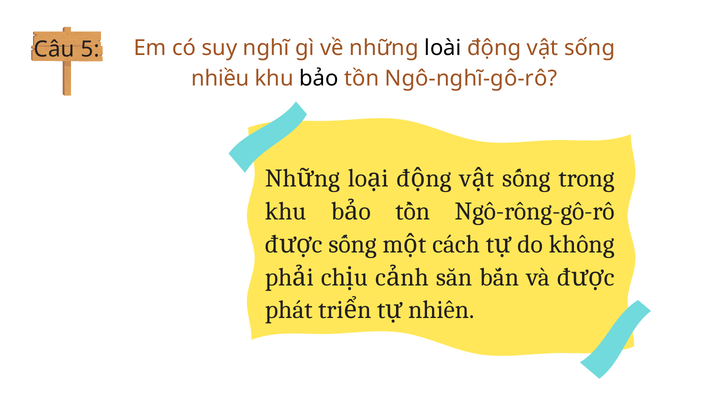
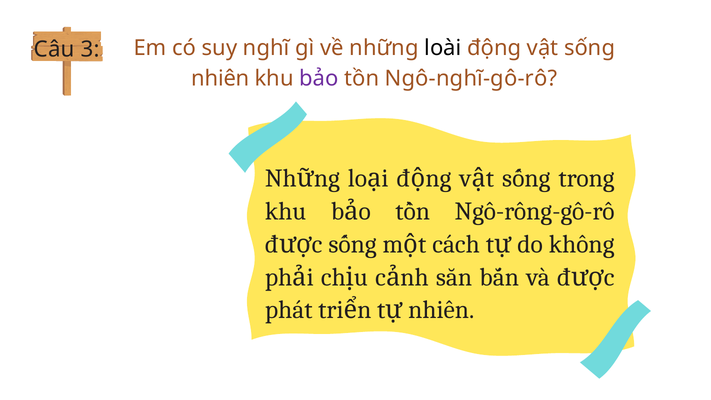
5: 5 -> 3 (90, 50)
nhiều: nhiều -> nhiên (220, 79)
bảo colour: black -> purple (319, 79)
